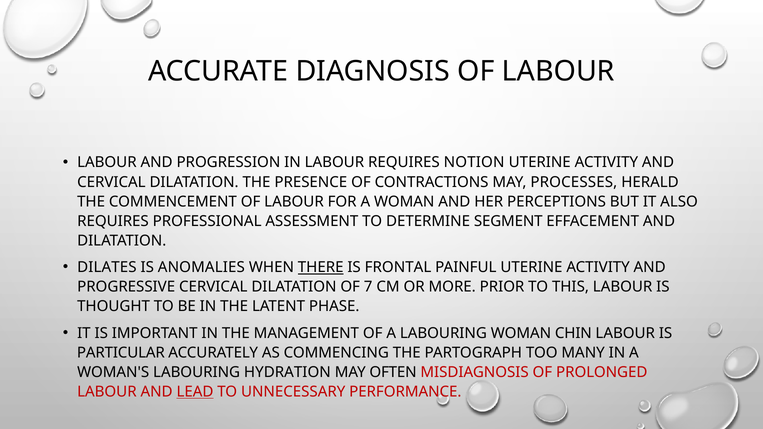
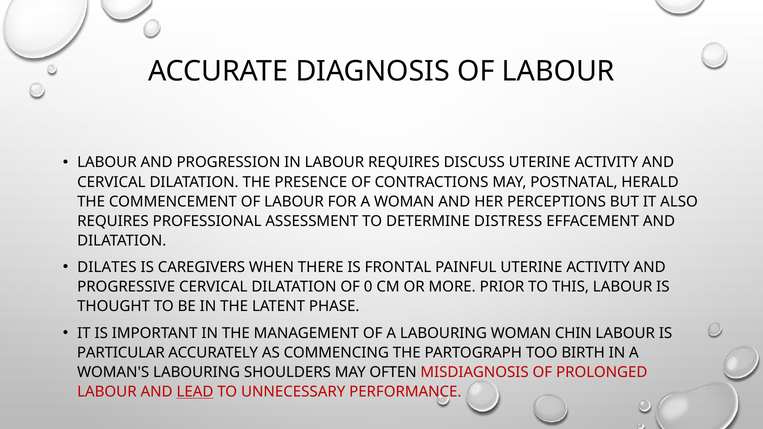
NOTION: NOTION -> DISCUSS (474, 163)
PROCESSES: PROCESSES -> POSTNATAL (574, 182)
SEGMENT: SEGMENT -> DISTRESS (508, 221)
ANOMALIES: ANOMALIES -> CAREGIVERS (201, 267)
THERE underline: present -> none (321, 267)
7: 7 -> 0 (368, 287)
MANY: MANY -> BIRTH (583, 353)
HYDRATION: HYDRATION -> SHOULDERS (287, 372)
